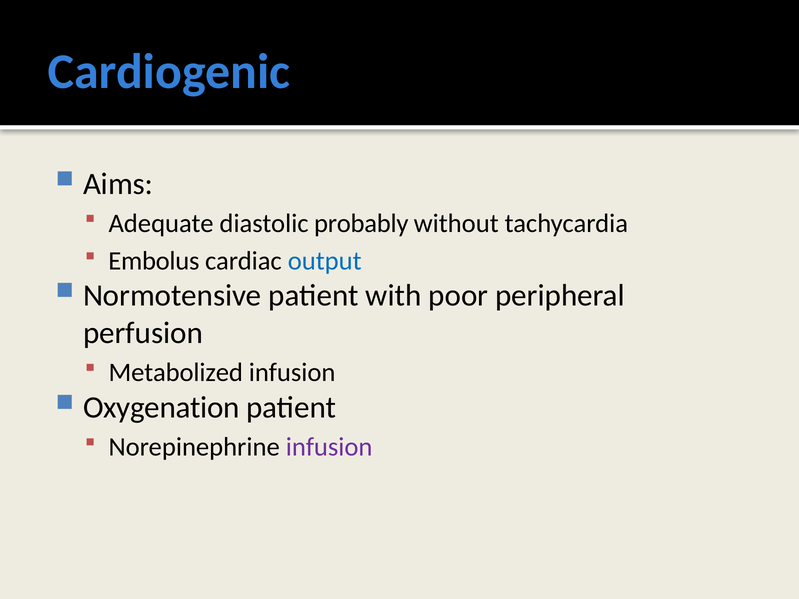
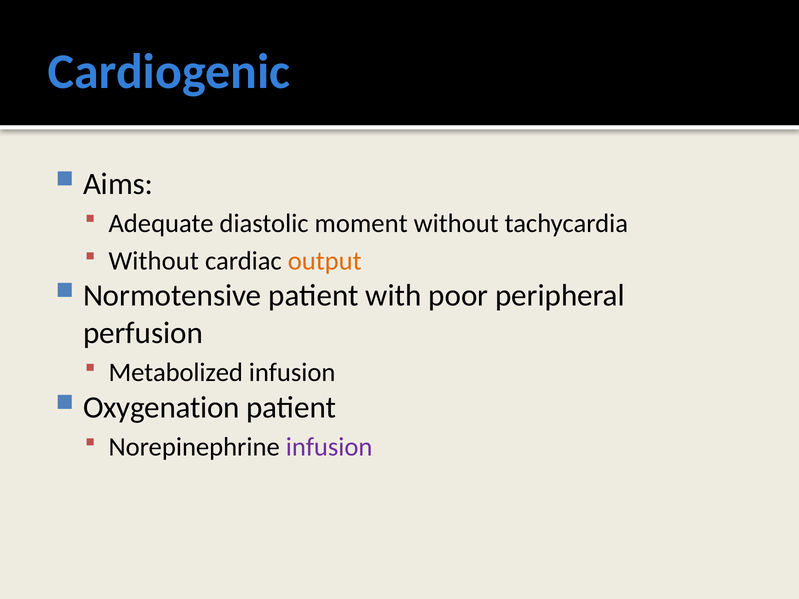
probably: probably -> moment (361, 224)
Embolus: Embolus -> Without (154, 261)
output colour: blue -> orange (325, 261)
